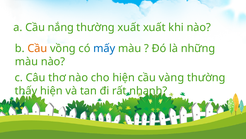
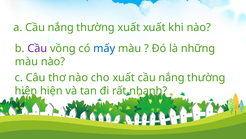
Cầu colour: orange -> purple (37, 48)
cho hiện: hiện -> xuất (124, 77)
vàng: vàng -> nắng (172, 77)
thấy: thấy -> hiện (26, 90)
